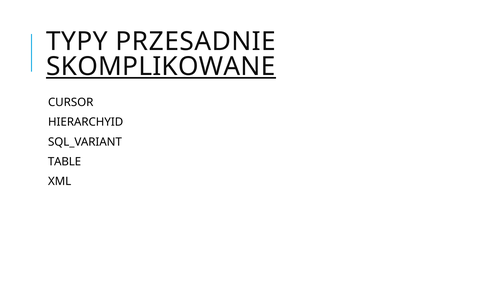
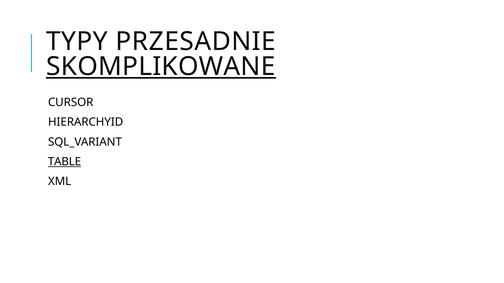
TABLE underline: none -> present (65, 162)
